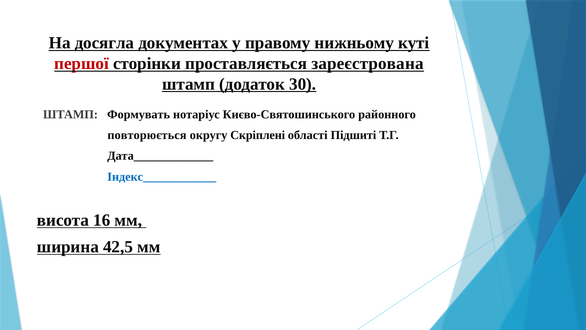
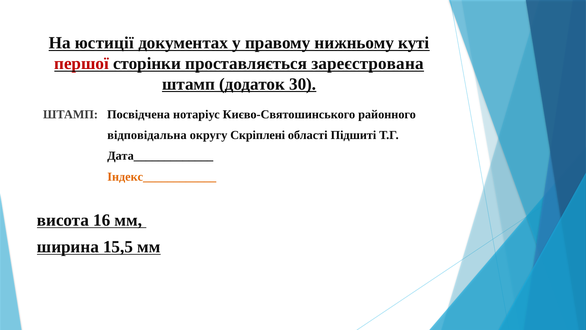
досягла: досягла -> юстиції (104, 43)
Формувать: Формувать -> Посвідчена (139, 114)
повторюється: повторюється -> відповідальна (147, 135)
Індекс____________ colour: blue -> orange (162, 177)
42,5: 42,5 -> 15,5 (118, 246)
